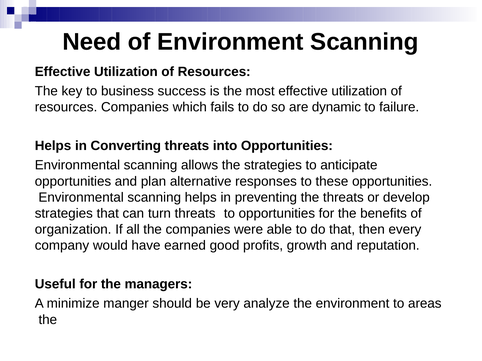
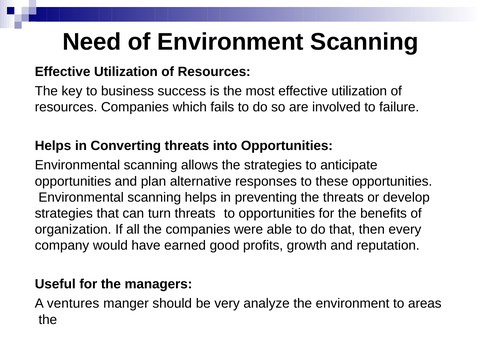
dynamic: dynamic -> involved (336, 107)
minimize: minimize -> ventures (73, 304)
